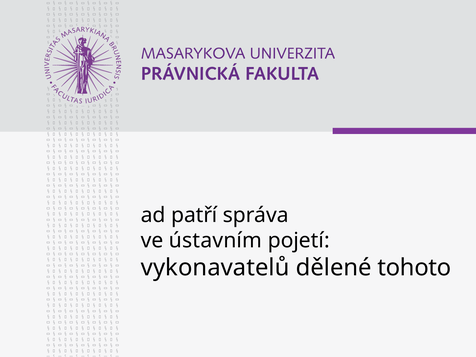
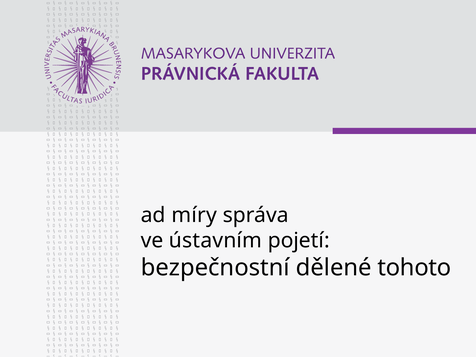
patří: patří -> míry (194, 215)
vykonavatelů: vykonavatelů -> bezpečnostní (215, 268)
